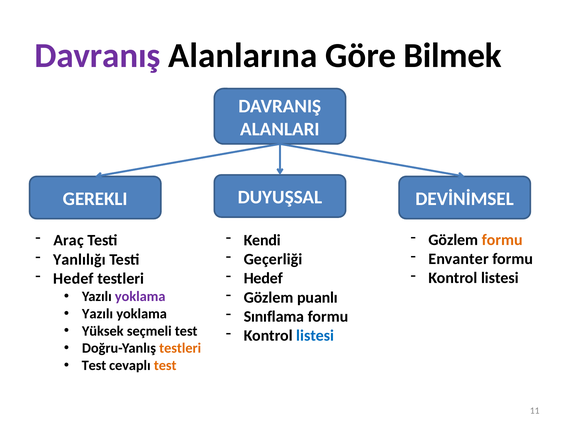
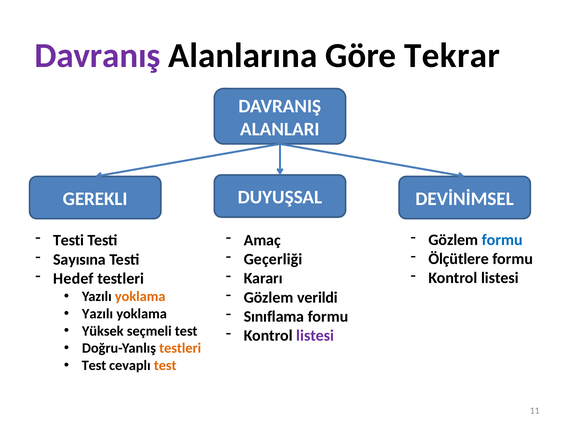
Bilmek: Bilmek -> Tekrar (452, 56)
formu colour: orange -> blue (502, 240)
Kendi: Kendi -> Amaç (262, 240)
Araç: Araç -> Testi (69, 241)
Envanter: Envanter -> Ölçütlere (459, 259)
Yanlılığı: Yanlılığı -> Sayısına (80, 260)
Hedef: Hedef -> Kararı (263, 279)
yoklama colour: purple -> orange (140, 297)
puanlı: puanlı -> verildi (318, 298)
listesi colour: blue -> purple (315, 336)
